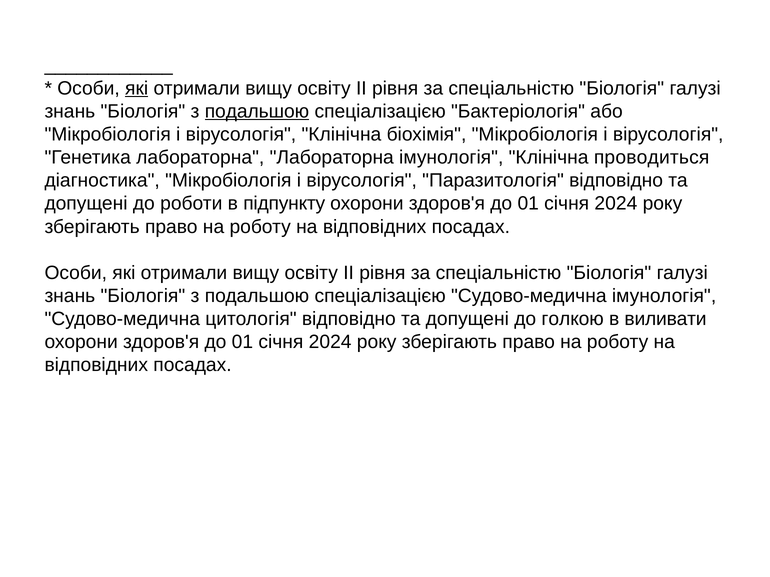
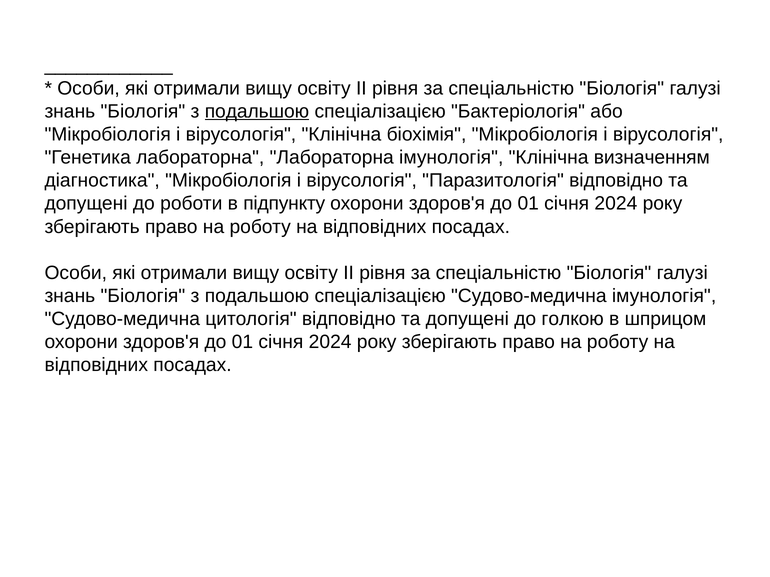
які underline: present -> none (137, 88)
проводиться: проводиться -> визначенням (652, 158)
виливати: виливати -> шприцом (665, 319)
